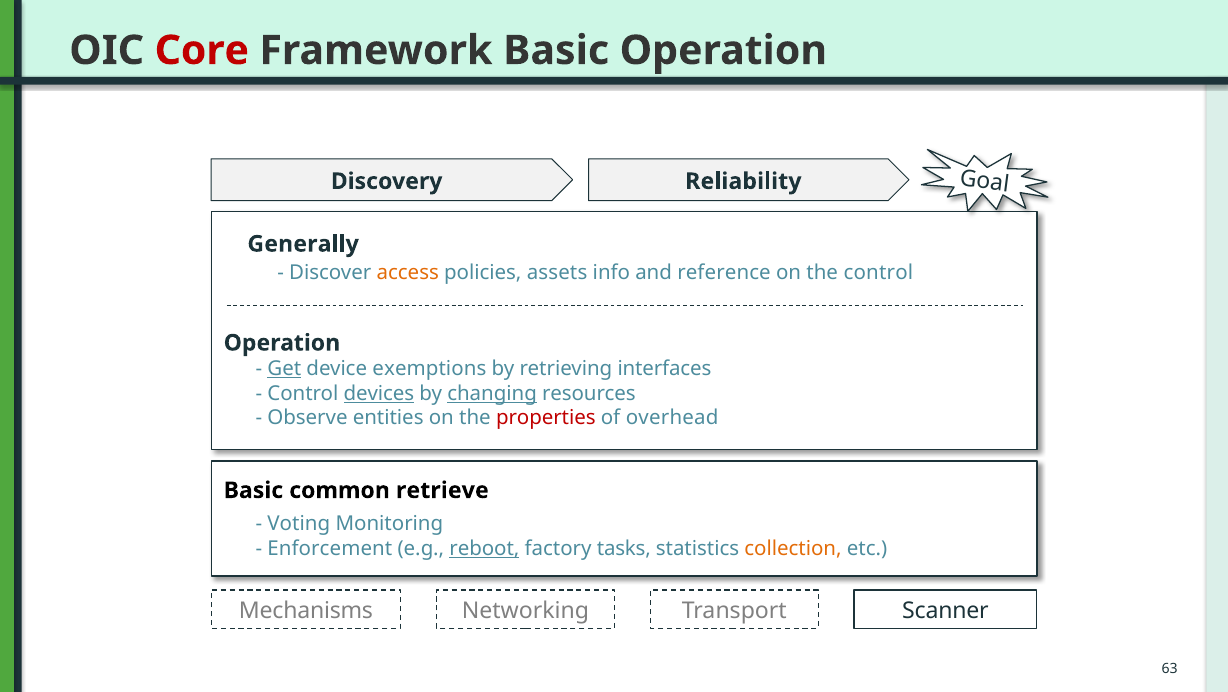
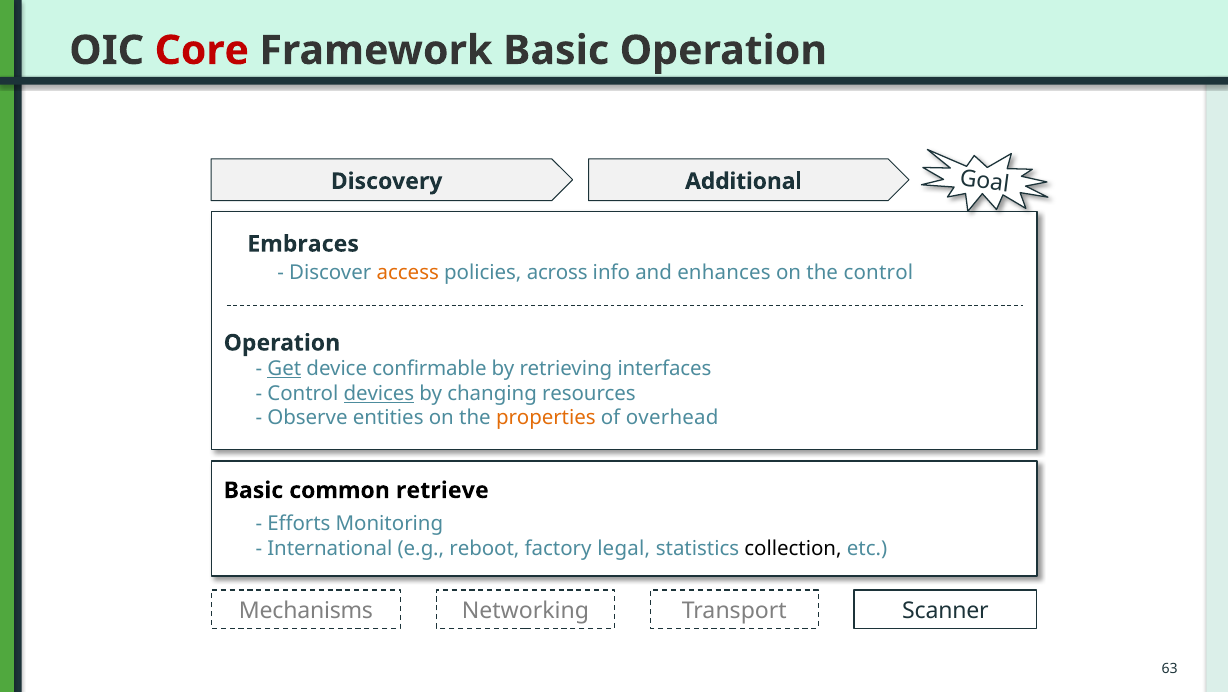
Reliability: Reliability -> Additional (744, 181)
Generally: Generally -> Embraces (303, 244)
assets: assets -> across (557, 273)
reference: reference -> enhances (724, 273)
exemptions: exemptions -> confirmable (430, 369)
changing underline: present -> none (492, 394)
properties colour: red -> orange (546, 418)
Voting: Voting -> Efforts (299, 524)
Enforcement: Enforcement -> International (330, 549)
reboot underline: present -> none (484, 549)
tasks: tasks -> legal (624, 549)
collection colour: orange -> black (793, 549)
